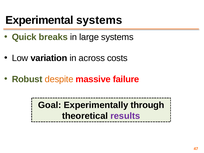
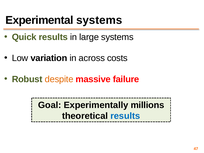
Quick breaks: breaks -> results (53, 37)
through: through -> millions (147, 105)
results colour: purple -> blue (125, 116)
